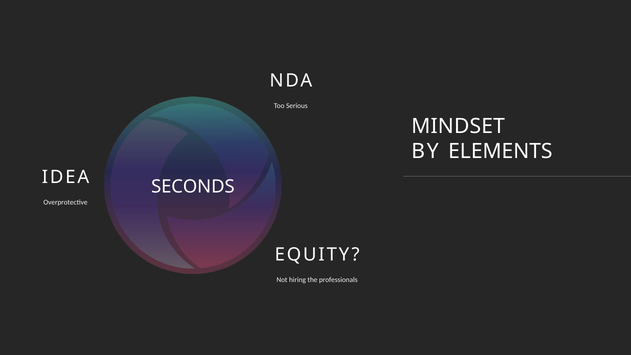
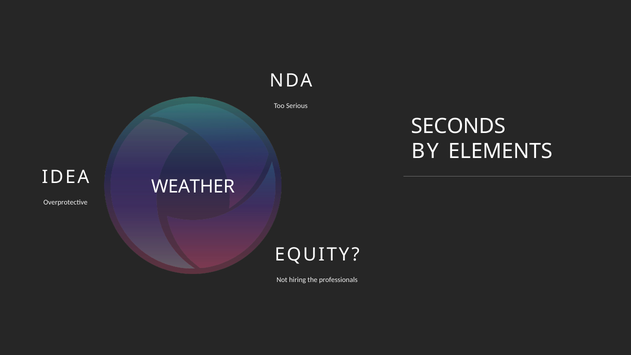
MINDSET: MINDSET -> SECONDS (458, 126)
SECONDS: SECONDS -> WEATHER (193, 187)
